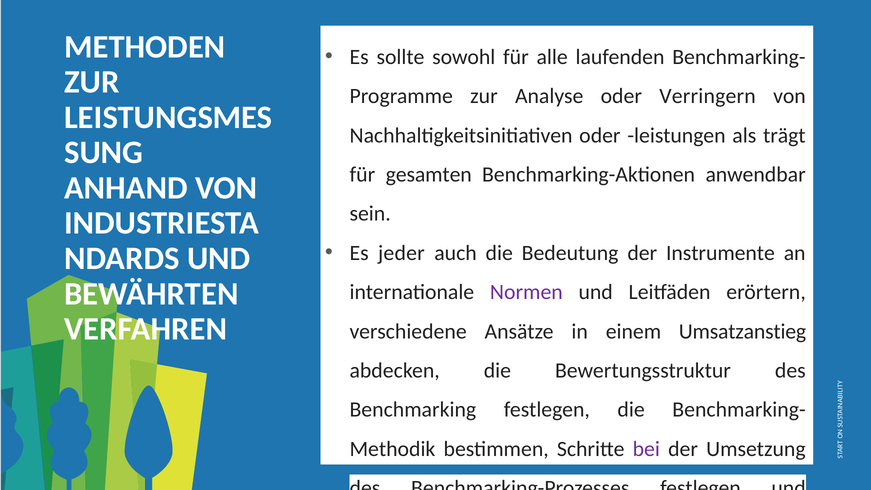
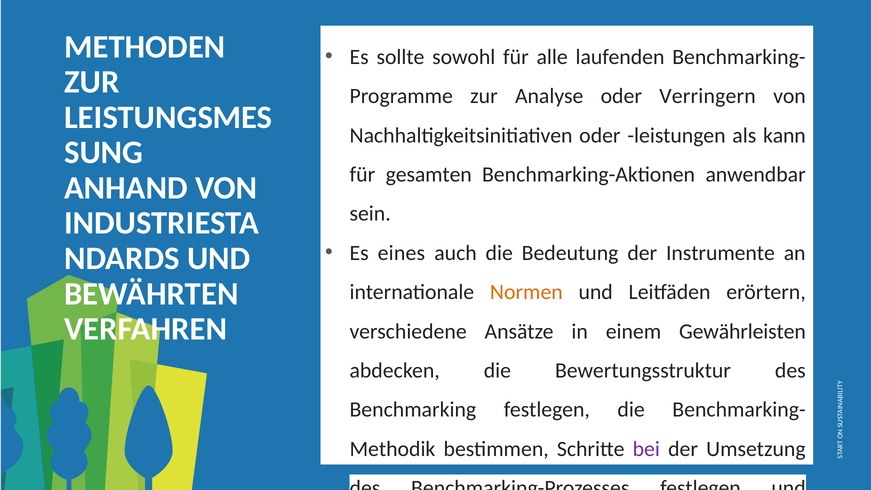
trägt: trägt -> kann (784, 135)
jeder: jeder -> eines (401, 253)
Normen colour: purple -> orange (526, 292)
Umsatzanstieg: Umsatzanstieg -> Gewährleisten (742, 331)
